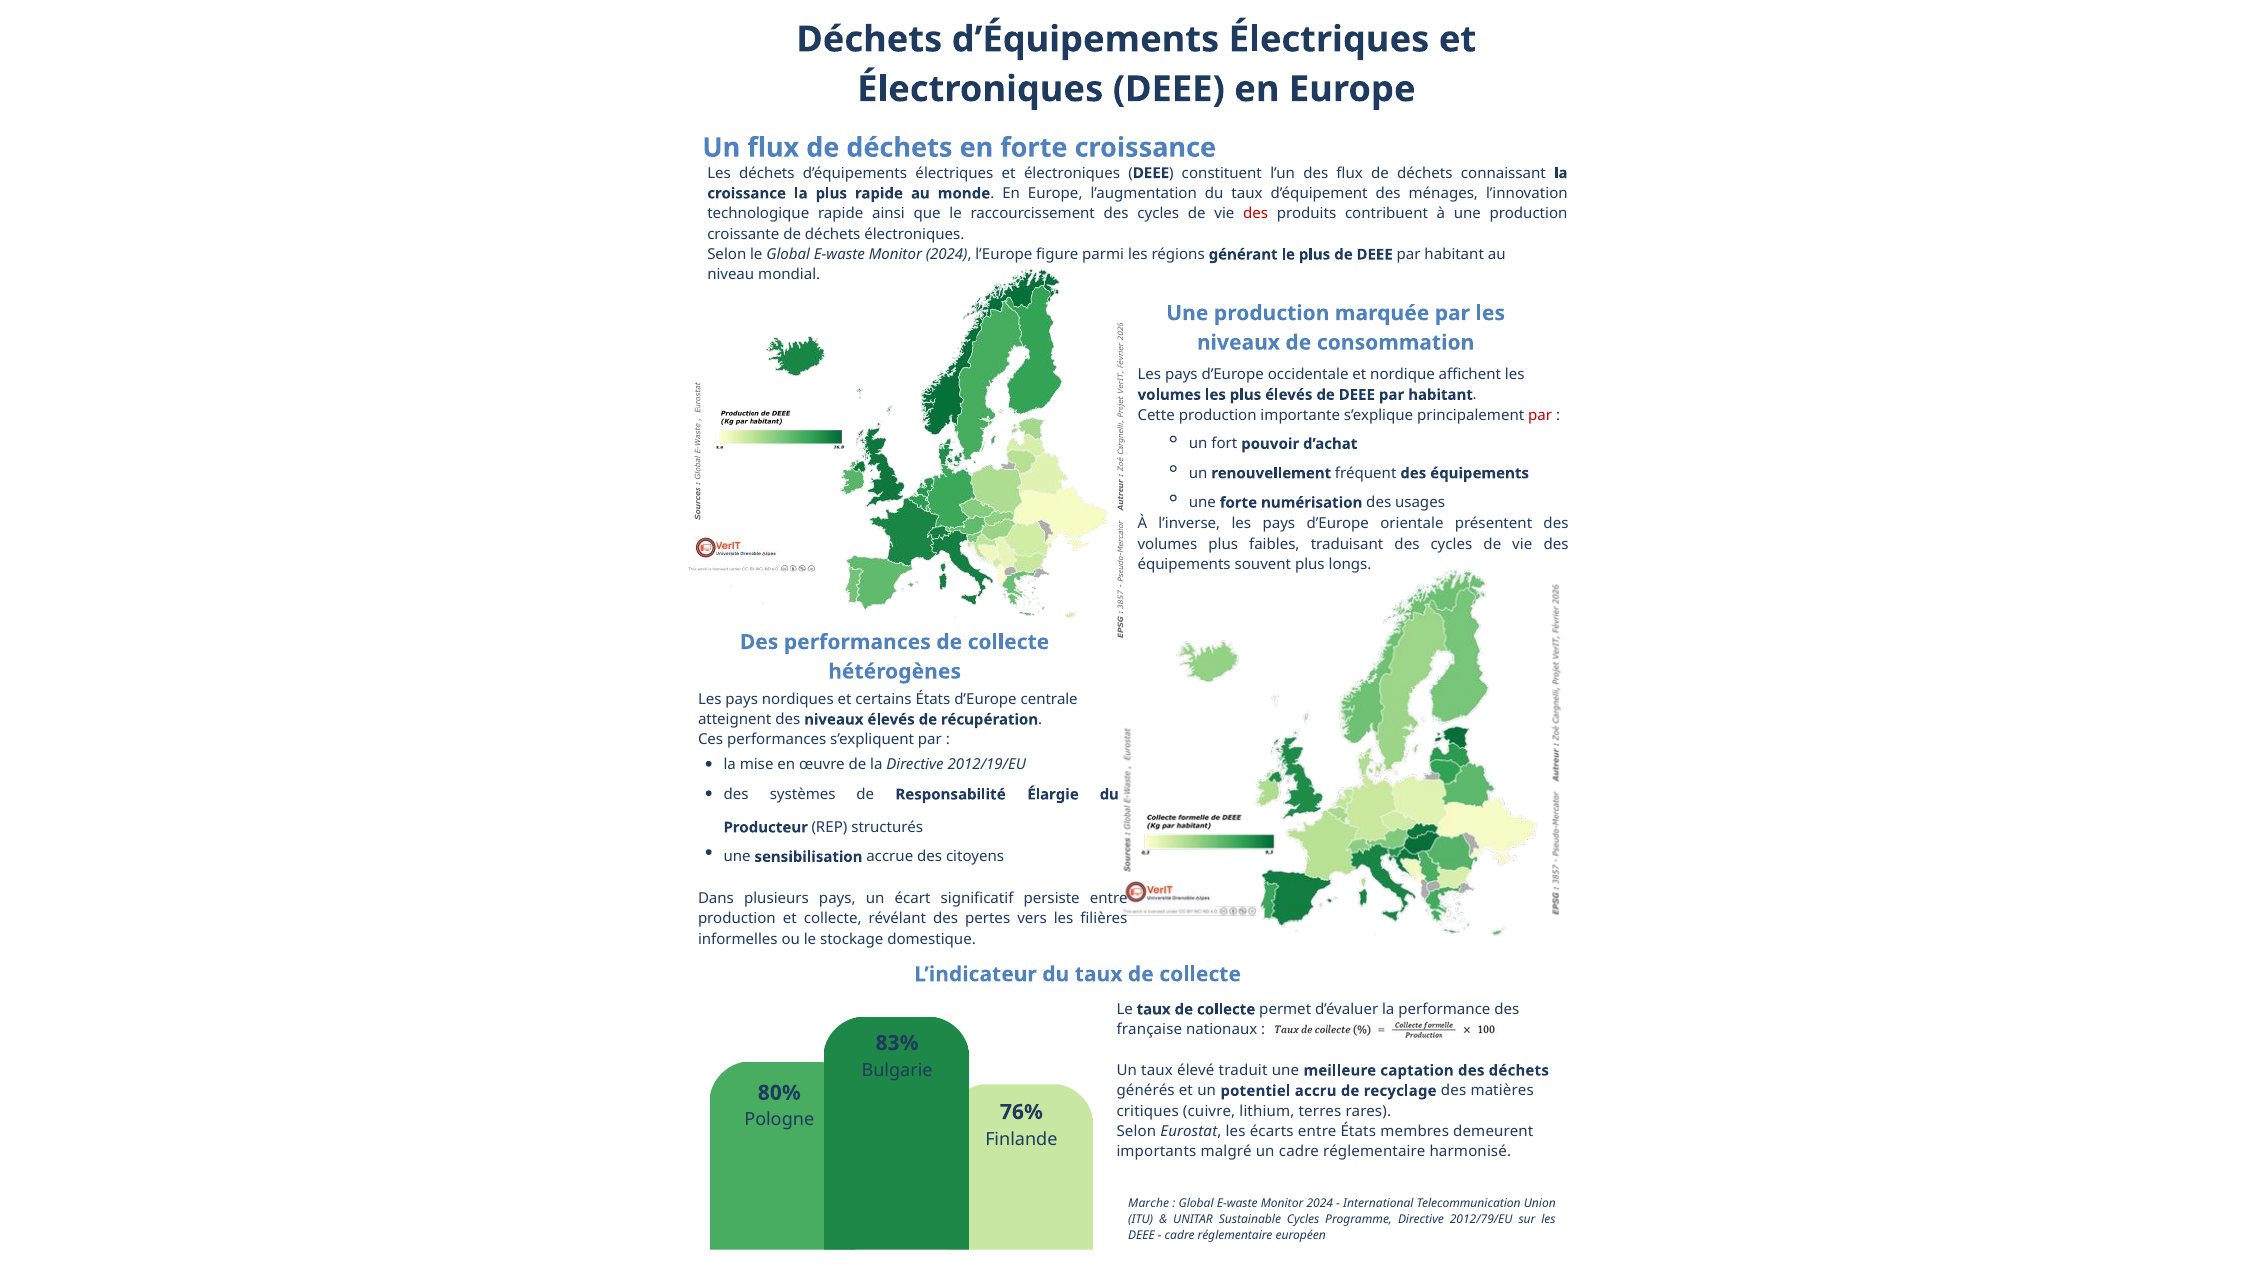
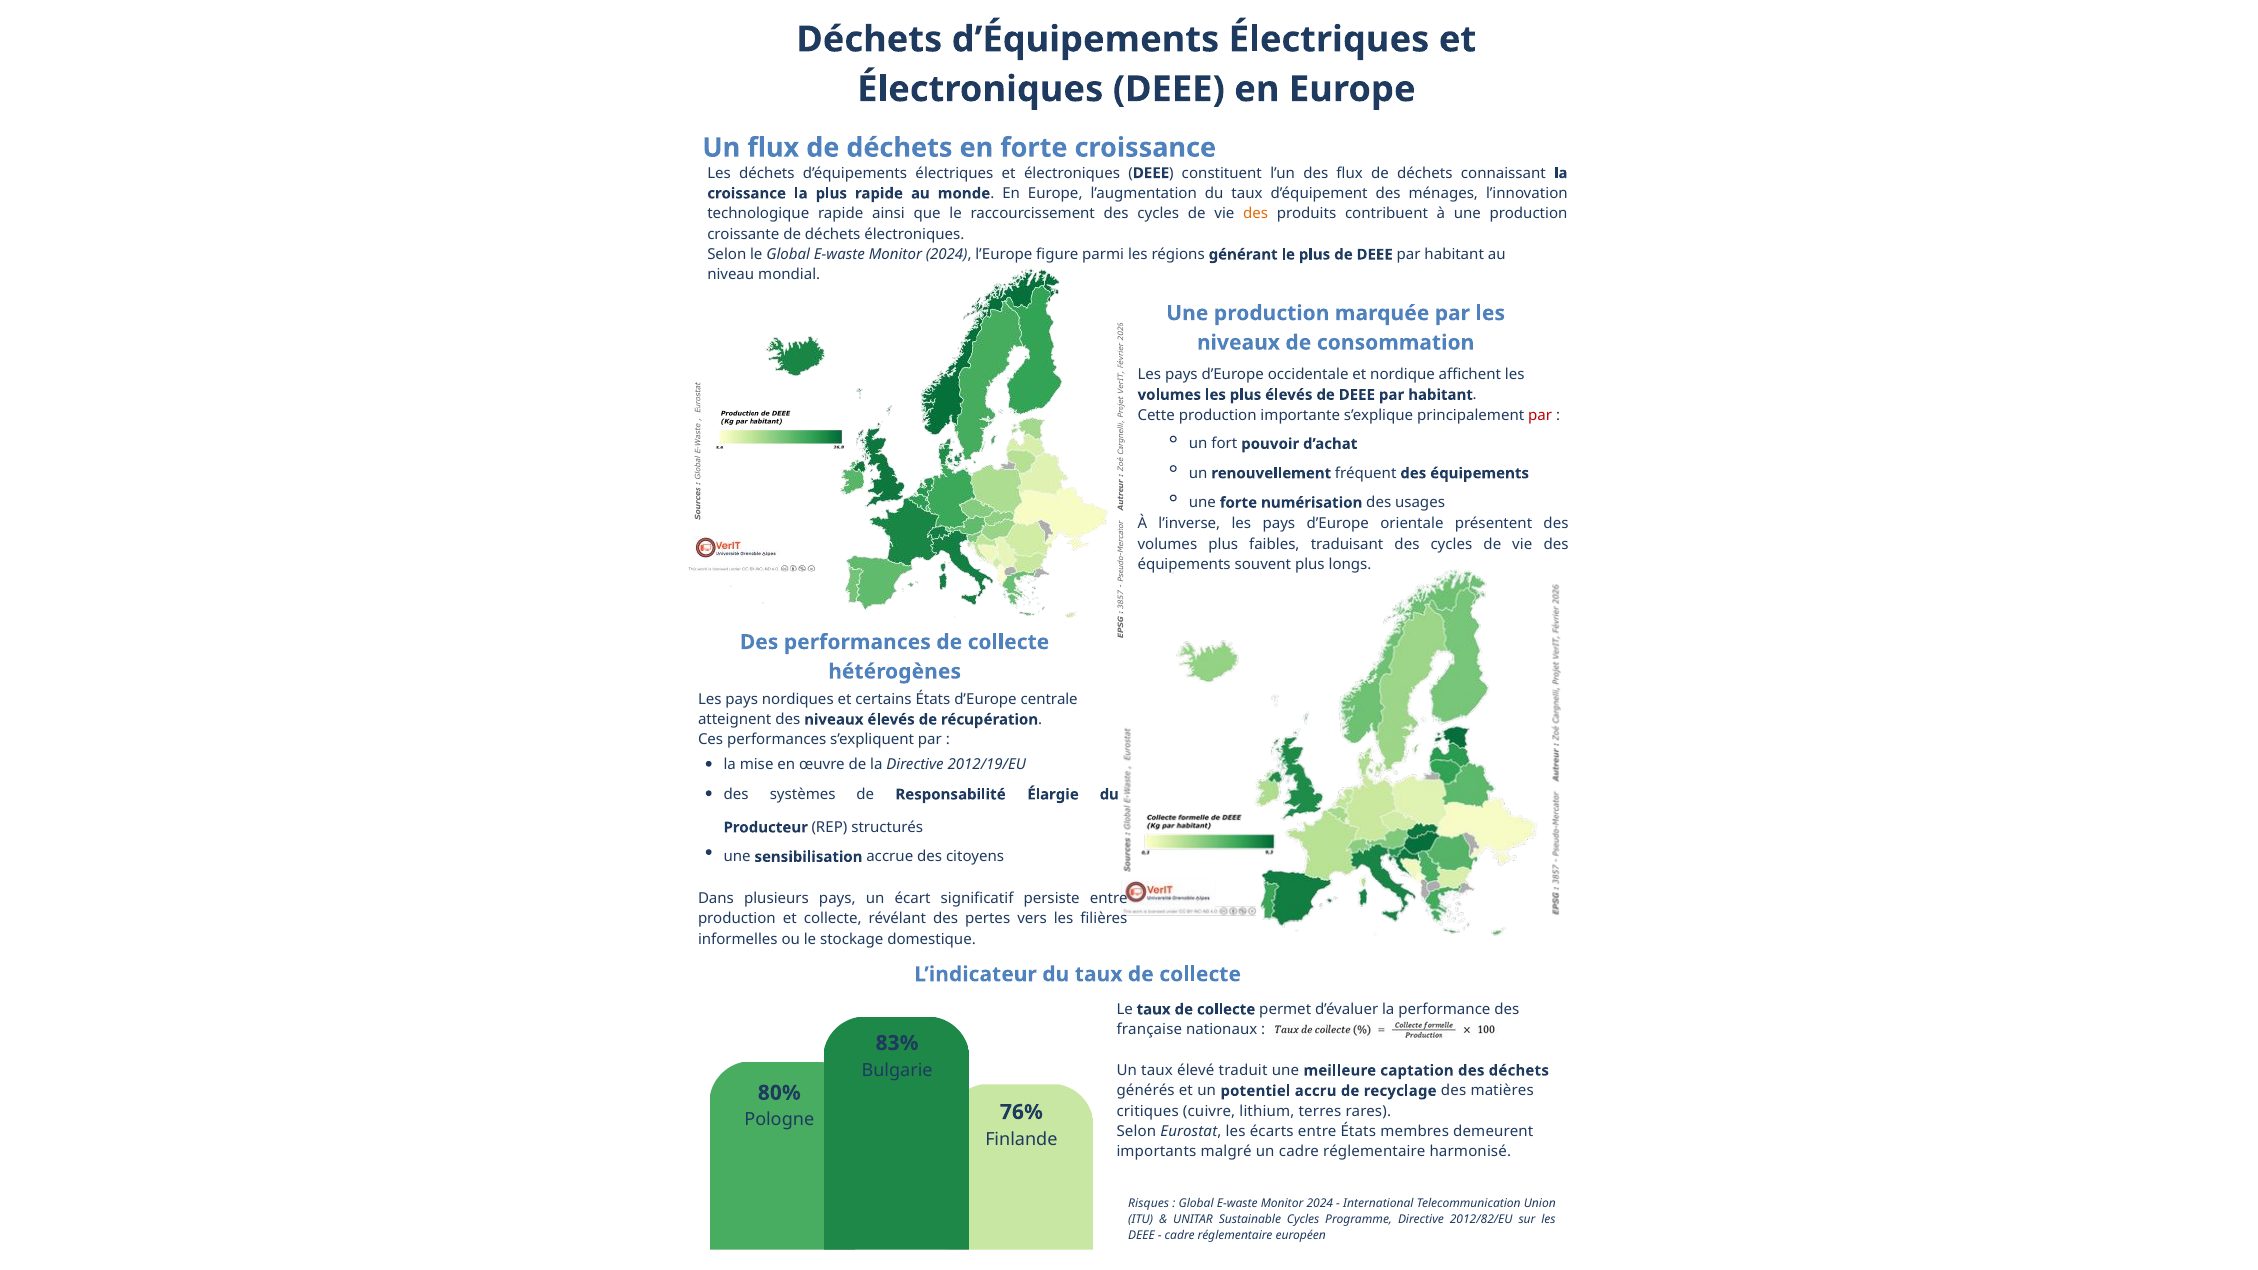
des colour: red -> orange (1256, 214)
Marche: Marche -> Risques (1149, 1204)
2012/79/EU: 2012/79/EU -> 2012/82/EU (1481, 1220)
